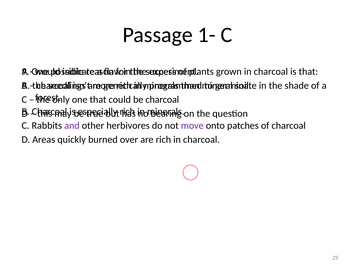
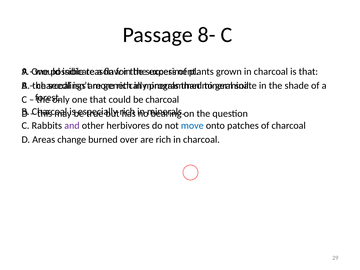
1-: 1- -> 8- (207, 35)
move colour: purple -> blue (192, 126)
quickly: quickly -> change (72, 140)
